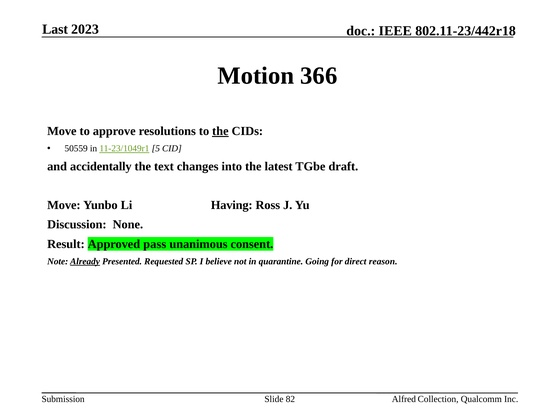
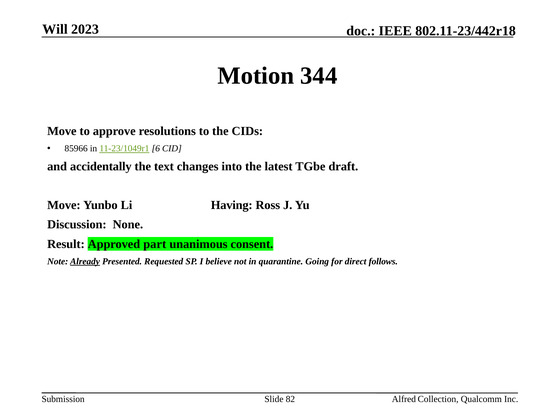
Last: Last -> Will (55, 29)
366: 366 -> 344 (319, 76)
the underline: present -> none (220, 131)
50559: 50559 -> 85966 (76, 149)
5: 5 -> 6 (156, 149)
pass: pass -> part (155, 244)
reason: reason -> follows (383, 262)
